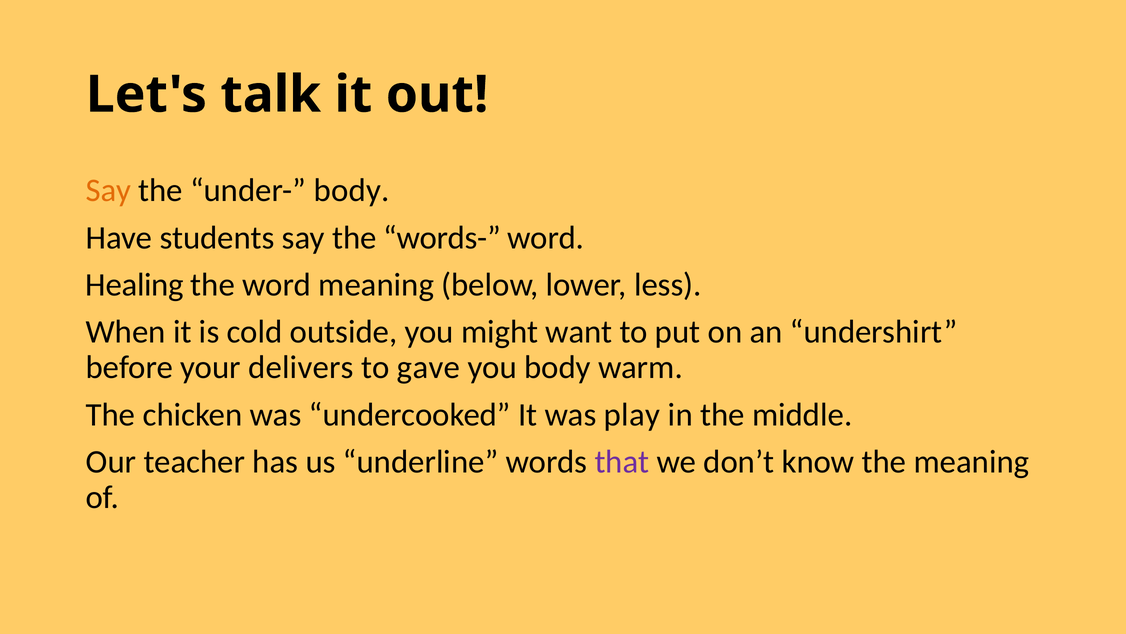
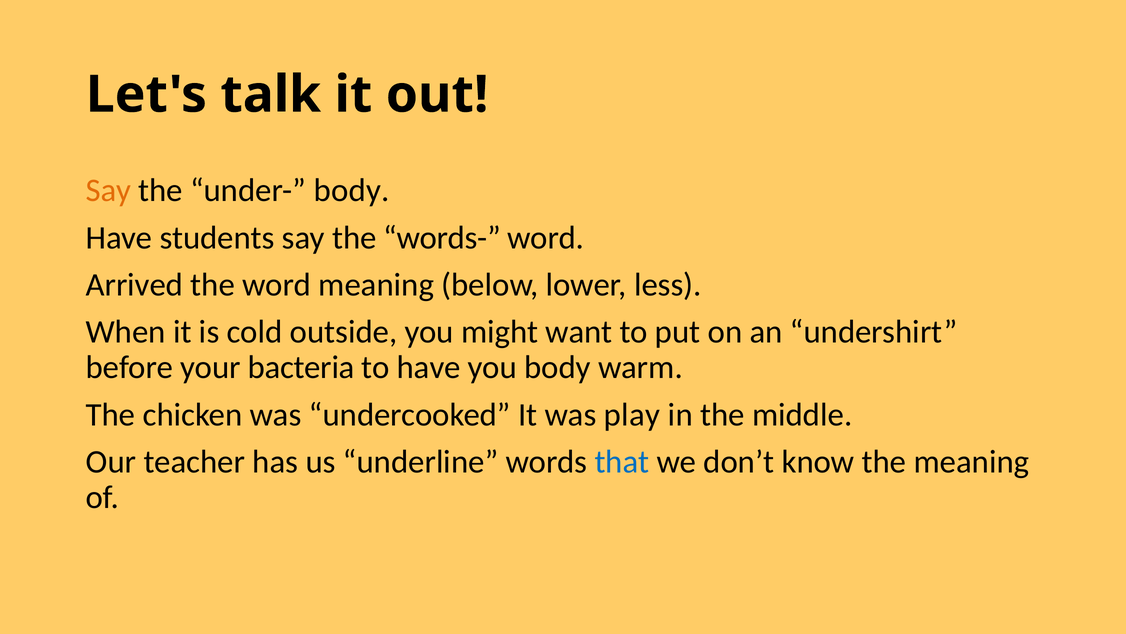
Healing: Healing -> Arrived (134, 285)
delivers: delivers -> bacteria (301, 367)
to gave: gave -> have (429, 367)
that colour: purple -> blue (622, 461)
